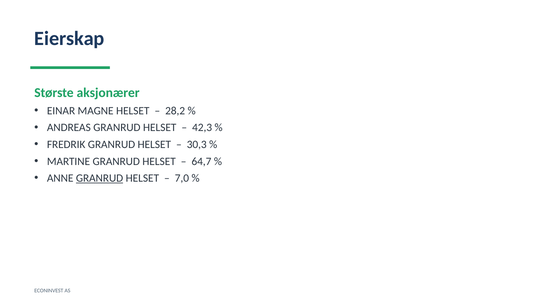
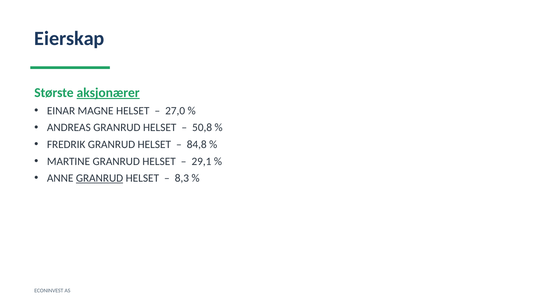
aksjonærer underline: none -> present (108, 93)
28,2: 28,2 -> 27,0 (175, 111)
42,3: 42,3 -> 50,8 (202, 128)
30,3: 30,3 -> 84,8 (197, 145)
64,7: 64,7 -> 29,1 (201, 161)
7,0: 7,0 -> 8,3 (182, 178)
